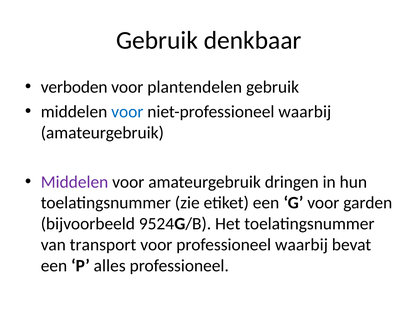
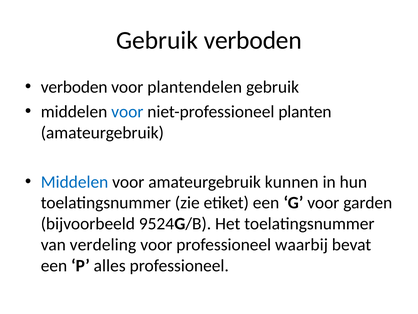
Gebruik denkbaar: denkbaar -> verboden (253, 40)
niet-professioneel waarbij: waarbij -> planten (305, 112)
Middelen colour: purple -> blue (75, 182)
dringen: dringen -> kunnen (292, 182)
transport: transport -> verdeling (103, 244)
